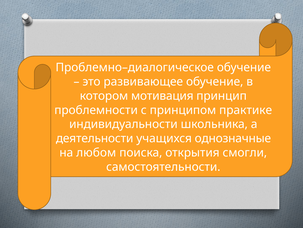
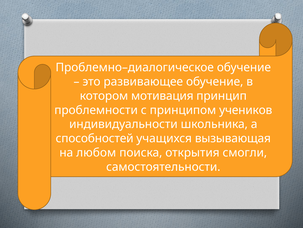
практике: практике -> учеников (246, 110)
деятельности: деятельности -> способностей (95, 138)
однозначные: однозначные -> вызывающая (233, 138)
